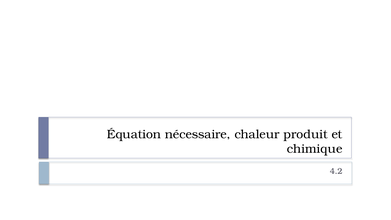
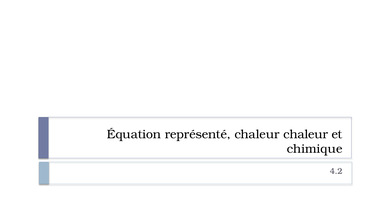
nécessaire: nécessaire -> représenté (198, 134)
chaleur produit: produit -> chaleur (306, 134)
